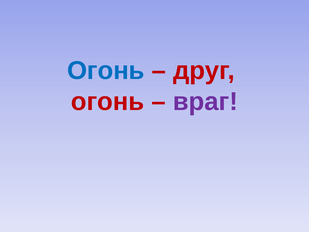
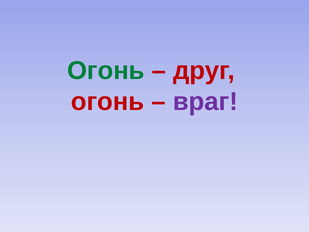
Огонь colour: blue -> green (106, 71)
